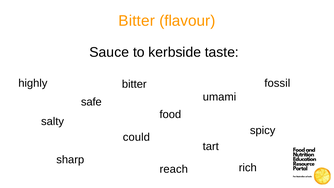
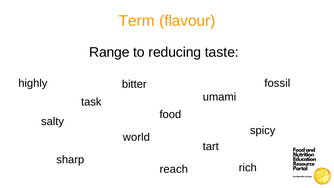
Bitter: Bitter -> Term (137, 21)
Sauce: Sauce -> Range (109, 52)
kerbside: kerbside -> reducing (175, 52)
safe: safe -> task (91, 102)
could: could -> world (136, 137)
